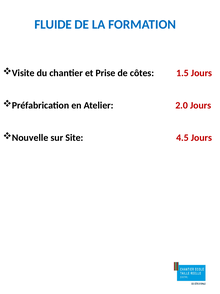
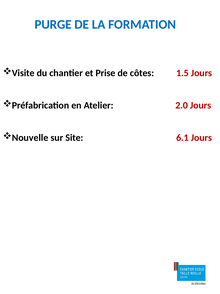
FLUIDE: FLUIDE -> PURGE (53, 24)
4.5: 4.5 -> 6.1 (182, 137)
